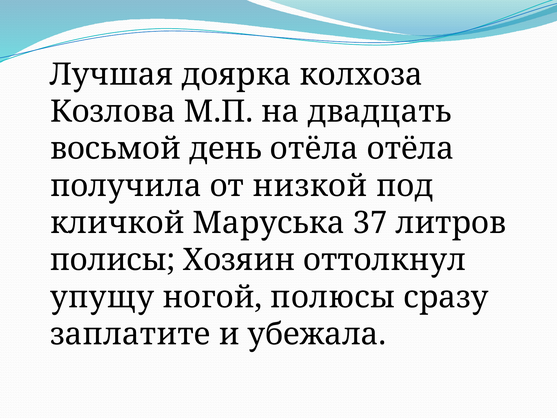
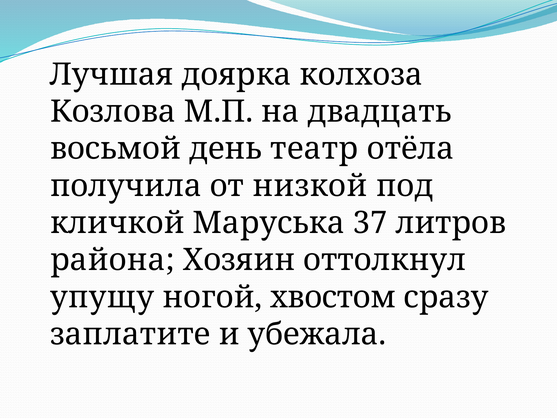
день отёла: отёла -> театр (314, 149)
полисы: полисы -> района (112, 260)
полюсы: полюсы -> хвостом (333, 297)
